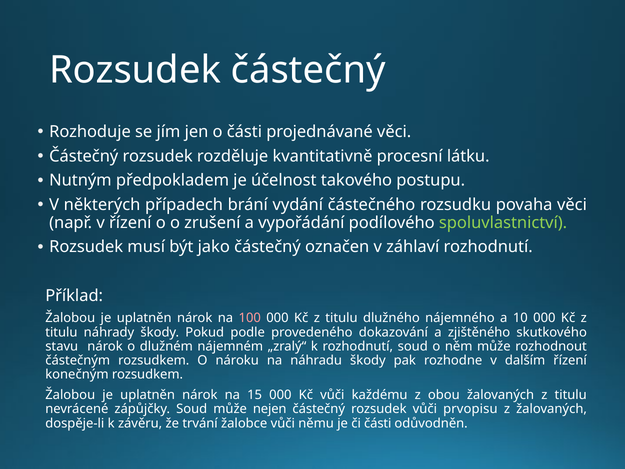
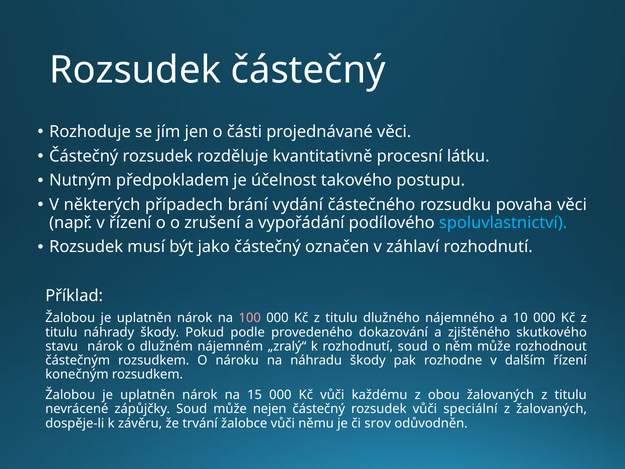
spoluvlastnictví colour: light green -> light blue (503, 223)
prvopisu: prvopisu -> speciální (470, 409)
či části: části -> srov (378, 423)
